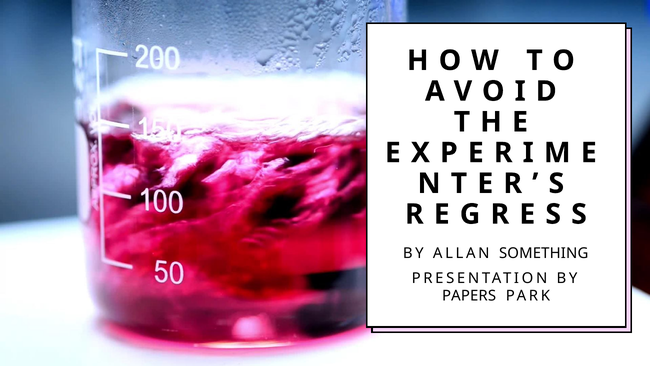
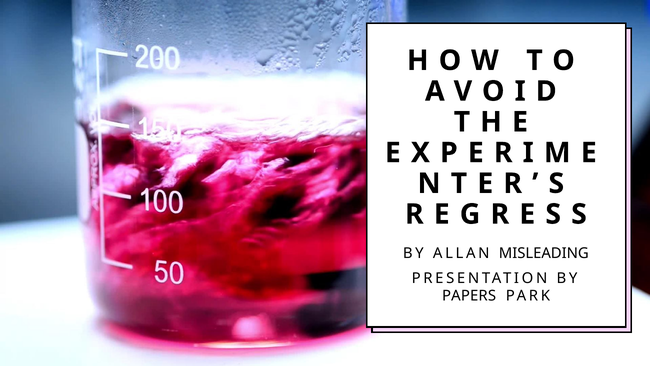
SOMETHING: SOMETHING -> MISLEADING (544, 253)
